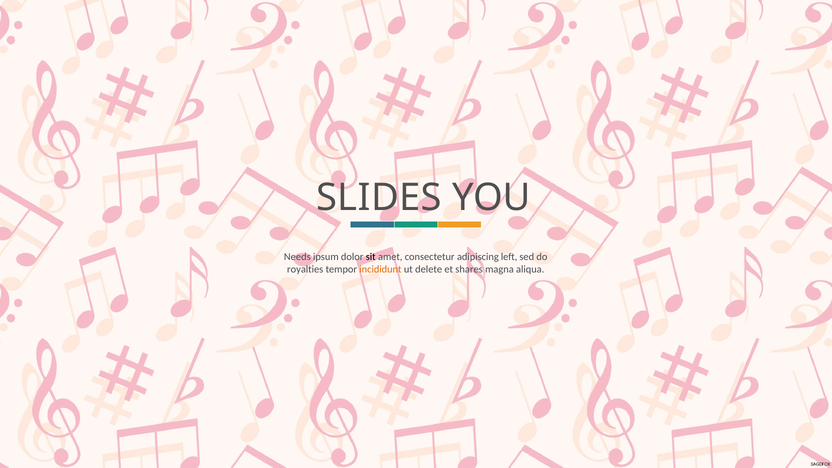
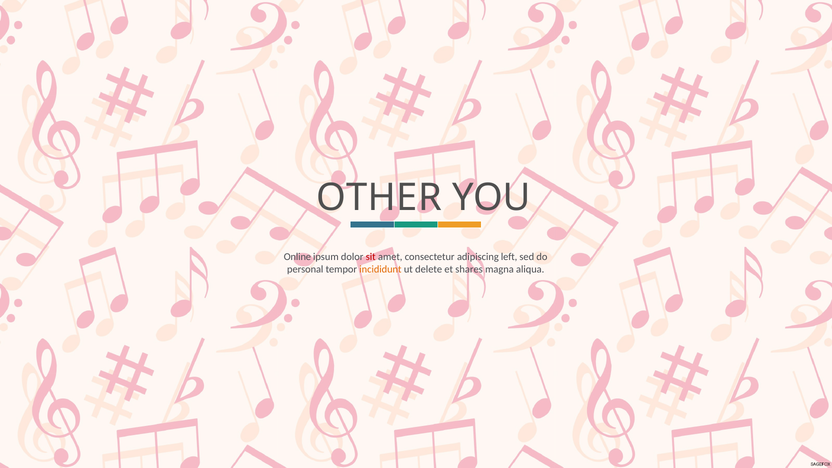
SLIDES: SLIDES -> OTHER (379, 197)
Needs: Needs -> Online (297, 257)
sit colour: black -> red (371, 257)
royalties: royalties -> personal (305, 269)
